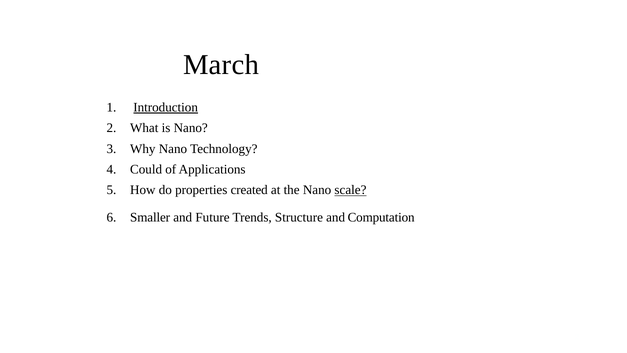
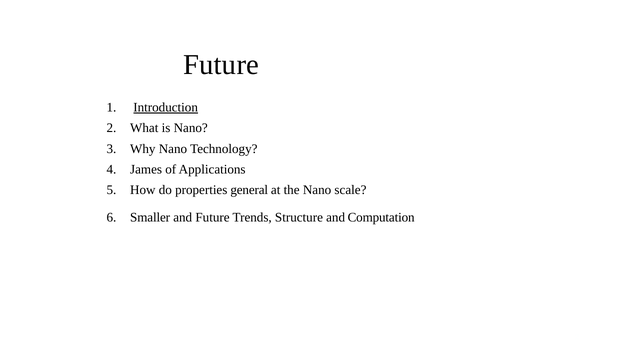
March: March -> Future (221, 65)
Could: Could -> James (146, 169)
created: created -> general (249, 190)
scale underline: present -> none (350, 190)
